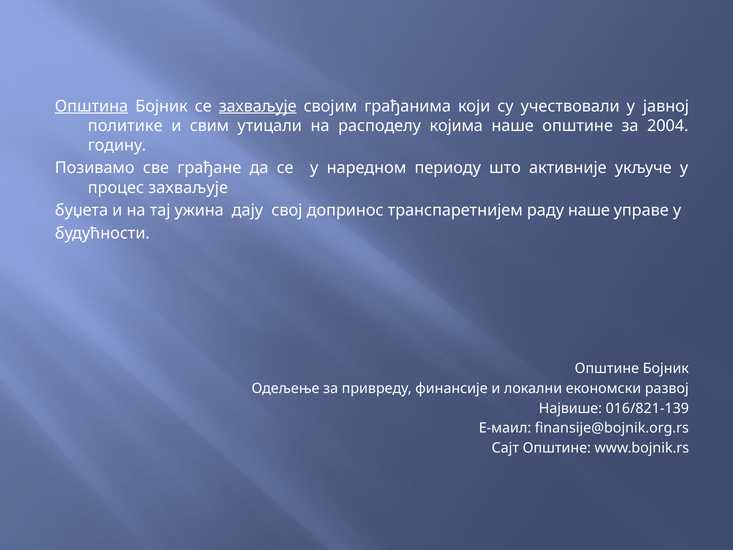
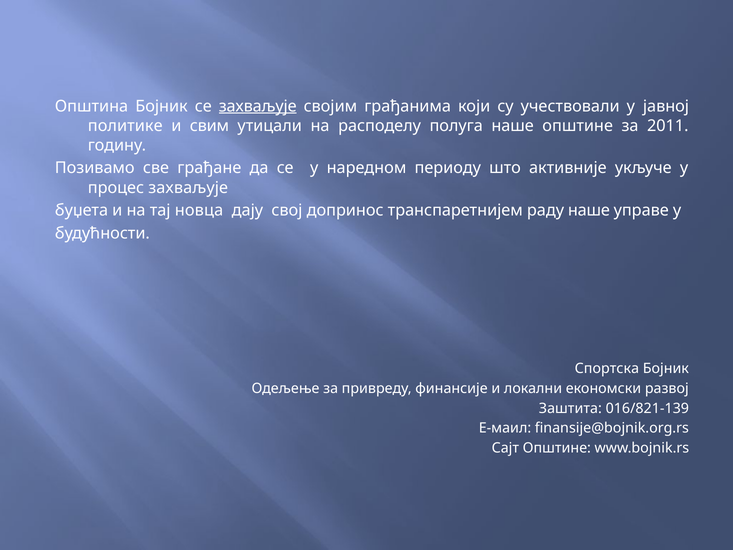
Општина underline: present -> none (92, 106)
којима: којима -> полуга (456, 126)
2004: 2004 -> 2011 (668, 126)
ужина: ужина -> новца (199, 210)
Општине: Општине -> Спортска (607, 368)
Највише: Највише -> Заштита (570, 408)
